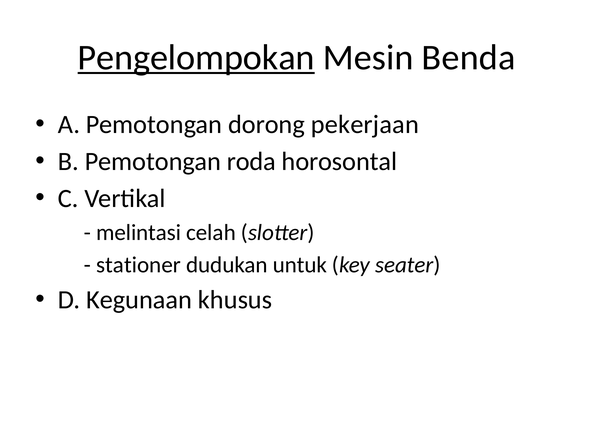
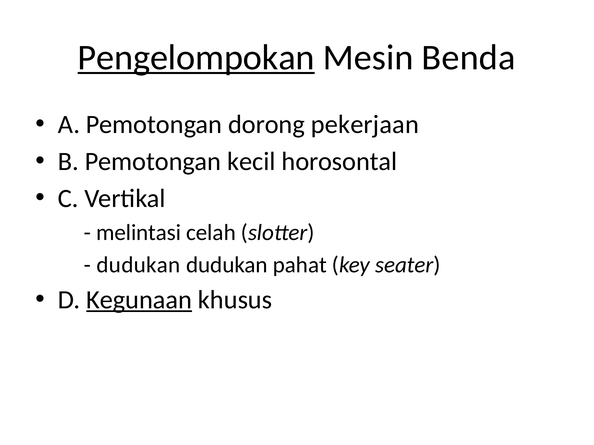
roda: roda -> kecil (251, 162)
stationer: stationer -> dudukan (138, 265)
untuk: untuk -> pahat (300, 265)
Kegunaan underline: none -> present (139, 300)
